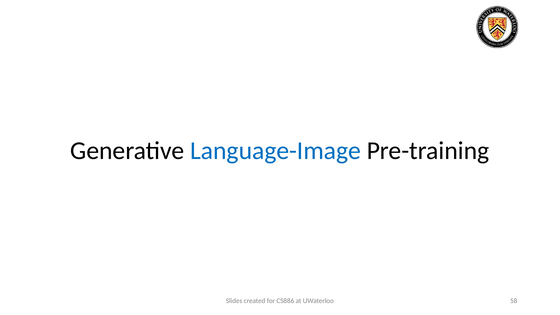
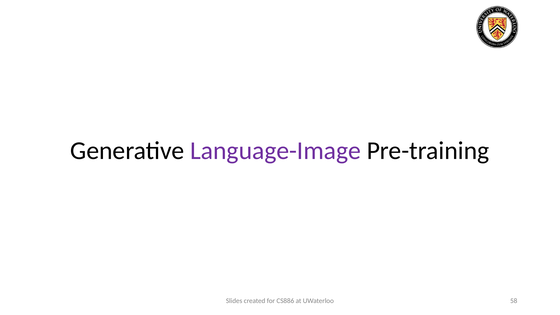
Language-Image colour: blue -> purple (276, 151)
